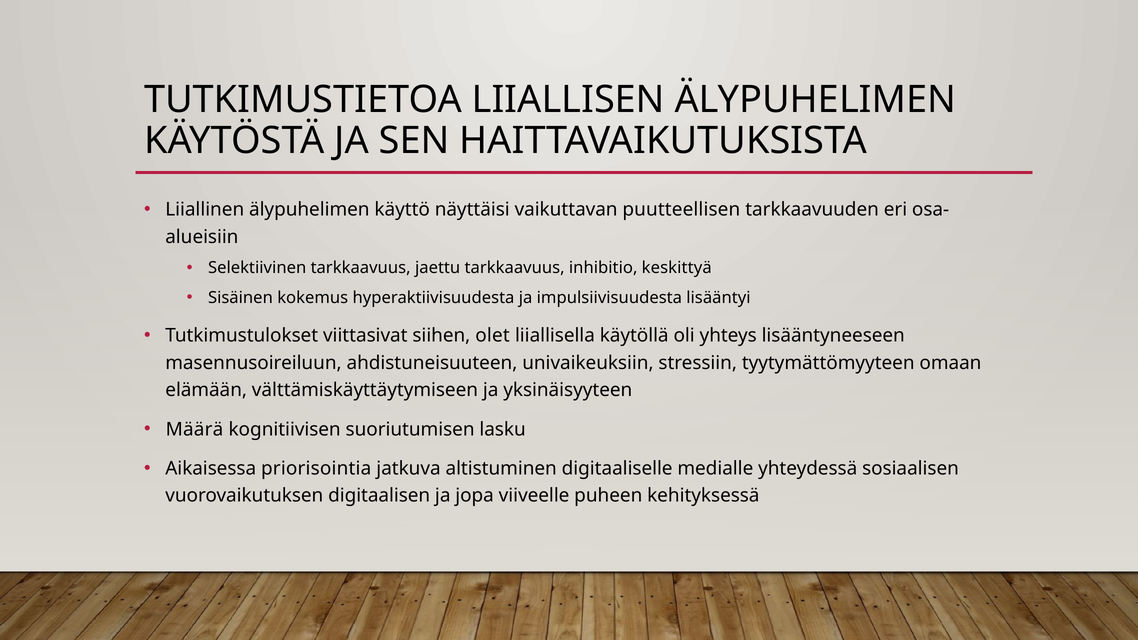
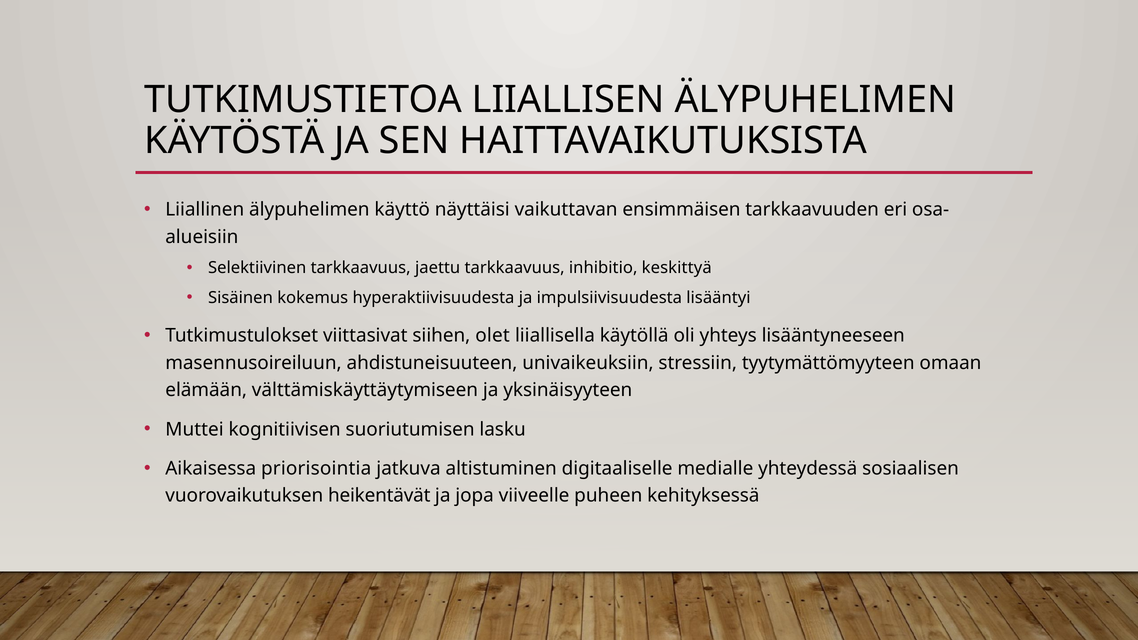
puutteellisen: puutteellisen -> ensimmäisen (681, 210)
Määrä: Määrä -> Muttei (195, 429)
digitaalisen: digitaalisen -> heikentävät (379, 496)
